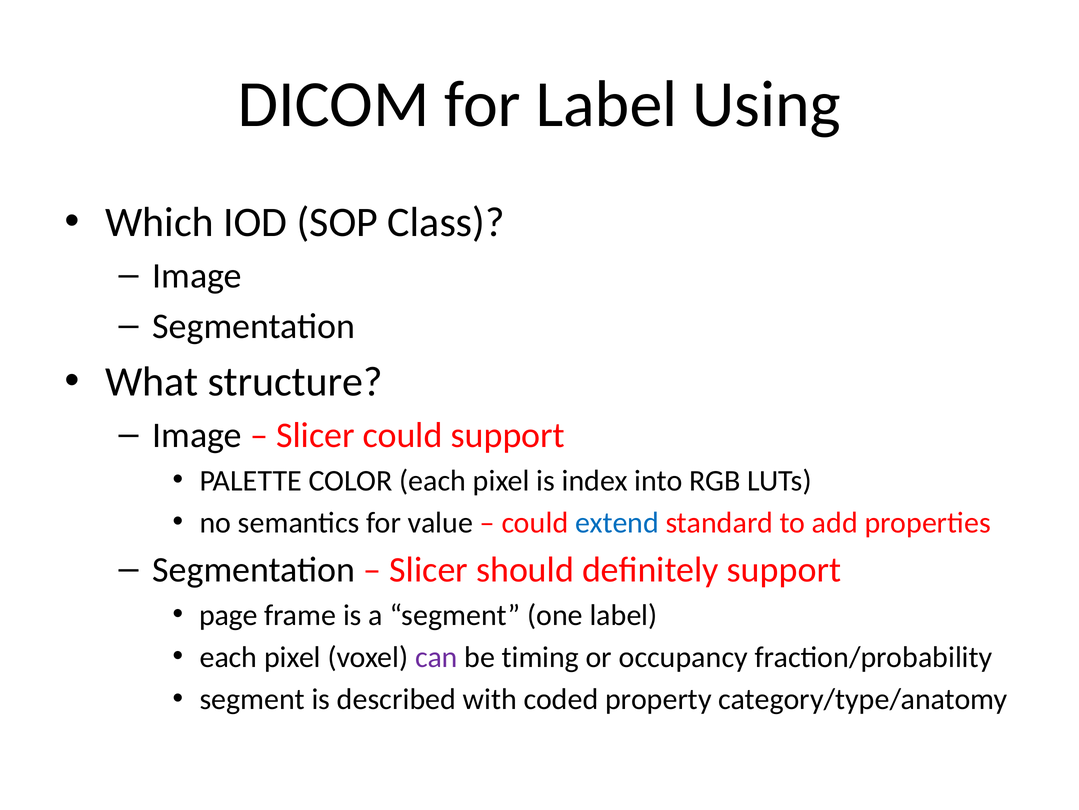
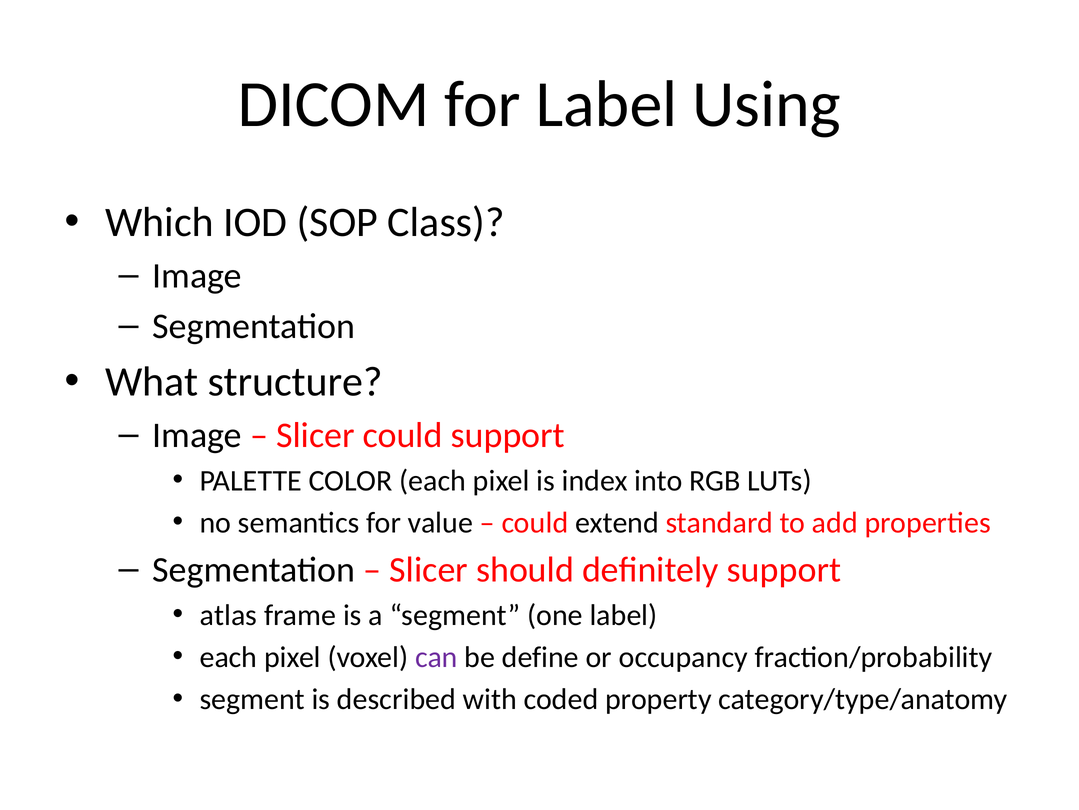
extend colour: blue -> black (617, 522)
page: page -> atlas (228, 615)
timing: timing -> define (540, 657)
